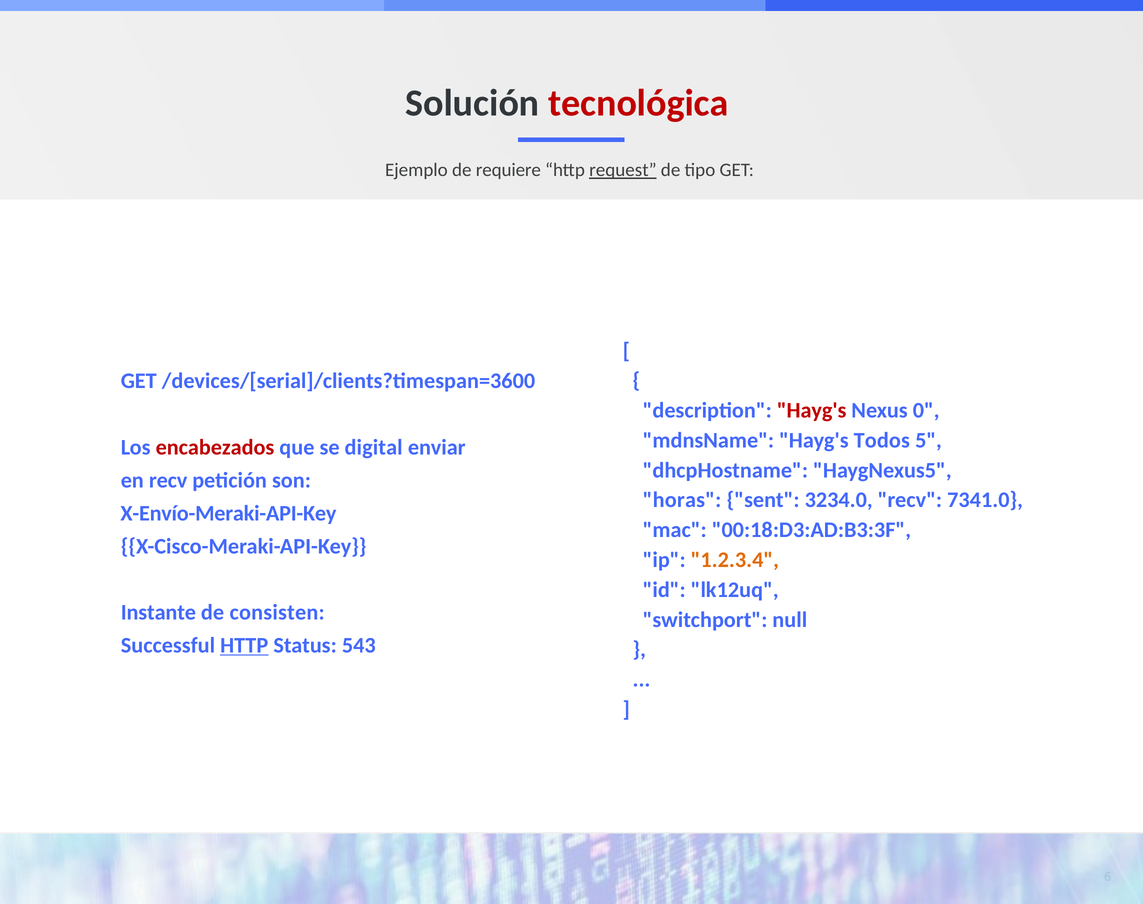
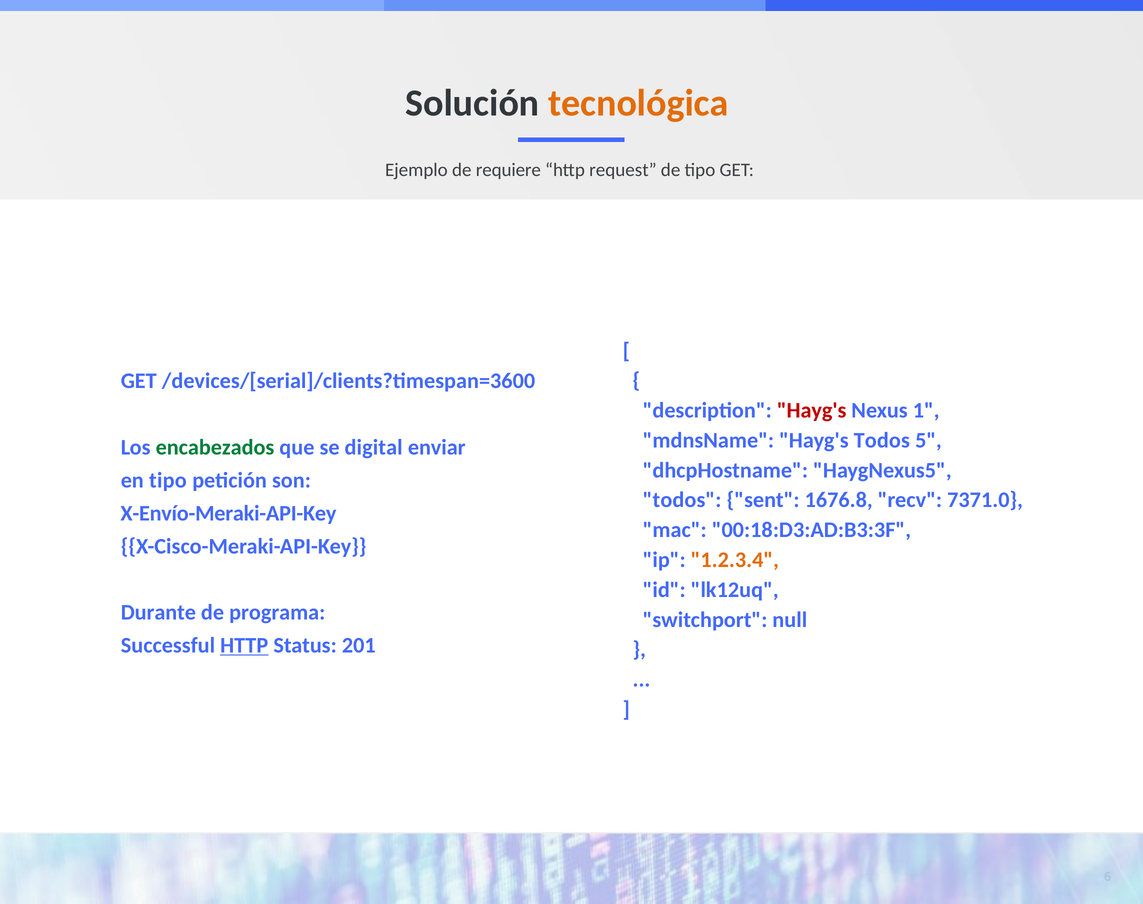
tecnológica colour: red -> orange (638, 103)
request underline: present -> none (623, 170)
0: 0 -> 1 (926, 410)
encabezados colour: red -> green (215, 447)
en recv: recv -> tipo (168, 480)
horas: horas -> todos (682, 500)
3234.0: 3234.0 -> 1676.8 (839, 500)
7341.0: 7341.0 -> 7371.0 (985, 500)
Instante: Instante -> Durante (158, 612)
consisten: consisten -> programa (277, 612)
543: 543 -> 201 (359, 645)
